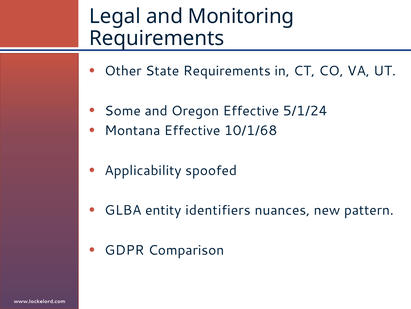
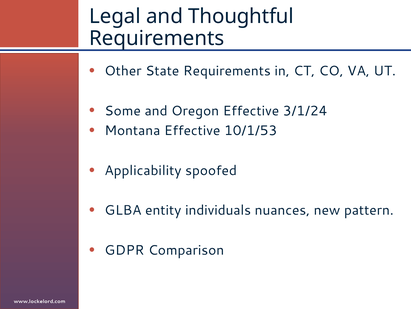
Monitoring: Monitoring -> Thoughtful (241, 16)
5/1/24: 5/1/24 -> 3/1/24 (305, 111)
10/1/68: 10/1/68 -> 10/1/53 (251, 130)
identifiers: identifiers -> individuals (218, 210)
